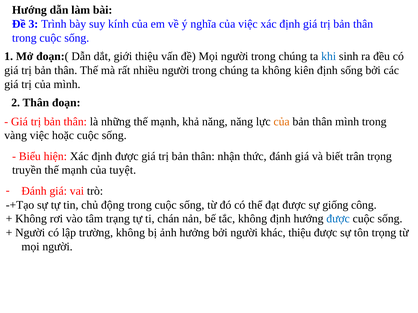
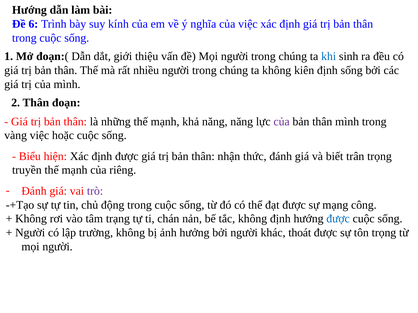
3: 3 -> 6 (33, 24)
của colour: orange -> purple (282, 122)
tuyệt: tuyệt -> riêng (123, 170)
trò colour: black -> purple (95, 191)
giống: giống -> mạng (335, 205)
khác thiệu: thiệu -> thoát (300, 233)
